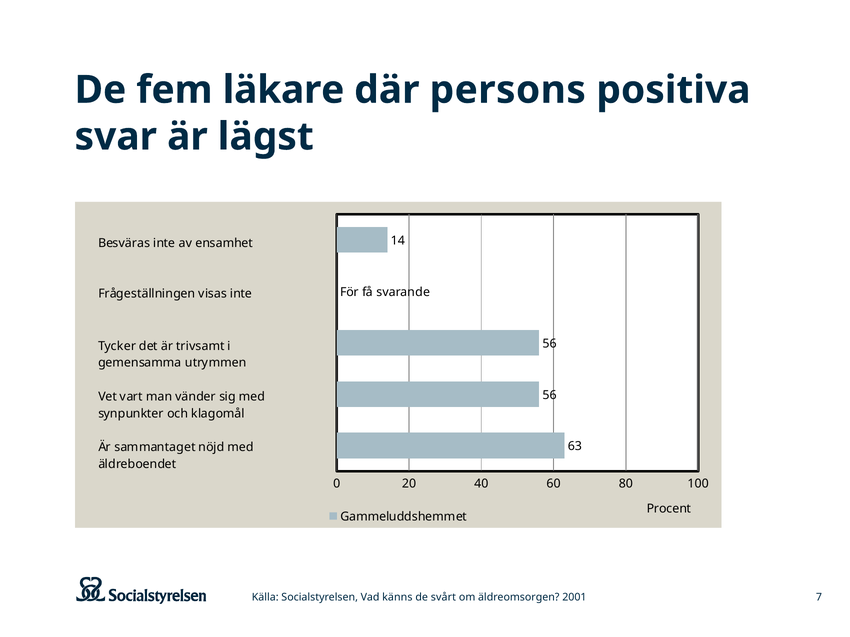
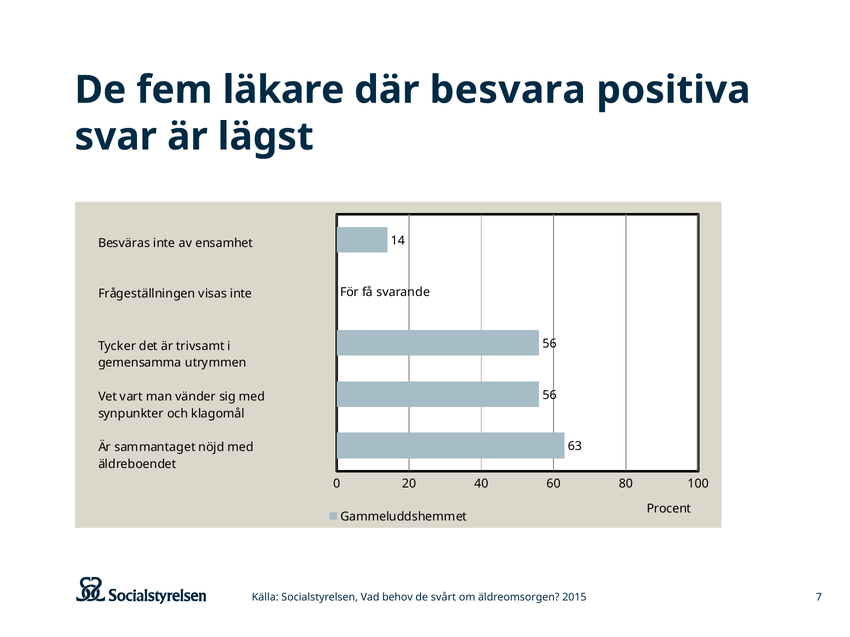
persons: persons -> besvara (508, 90)
känns: känns -> behov (397, 598)
2001: 2001 -> 2015 (574, 598)
